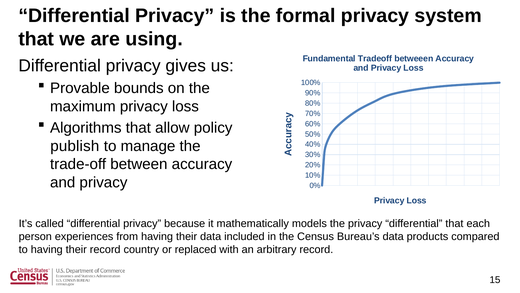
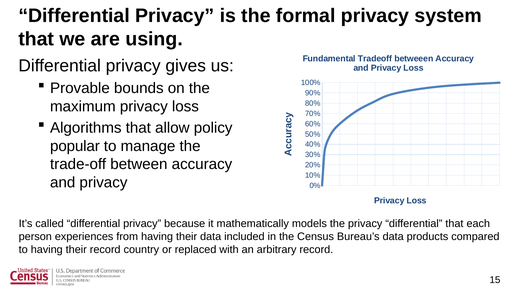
publish: publish -> popular (75, 146)
